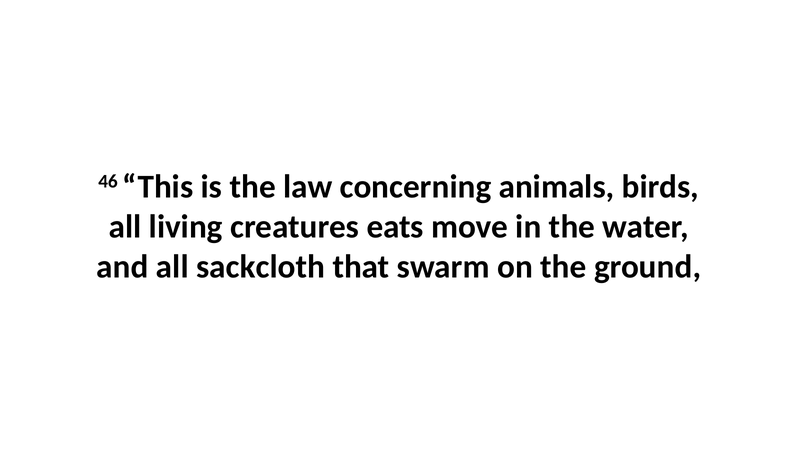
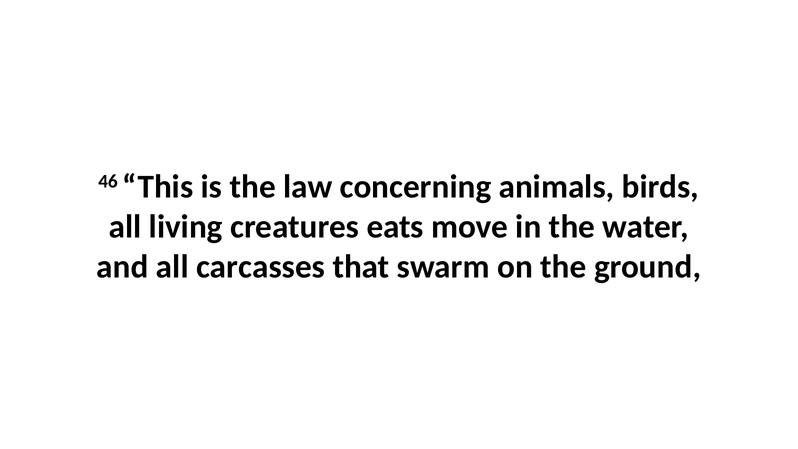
sackcloth: sackcloth -> carcasses (261, 267)
